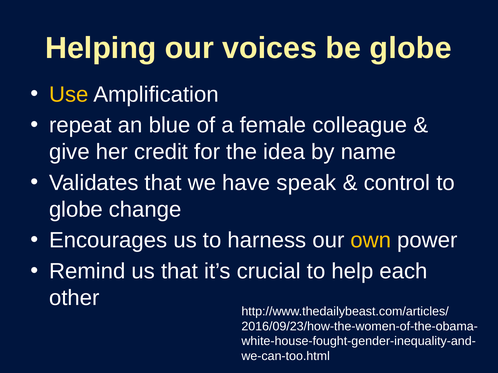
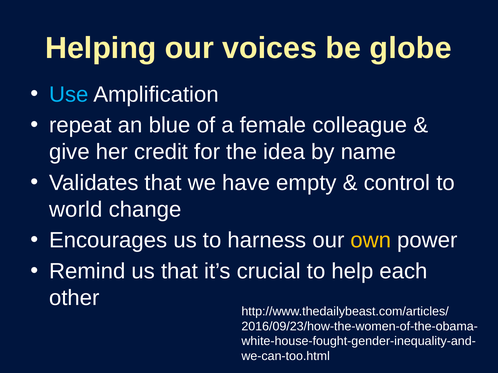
Use colour: yellow -> light blue (69, 95)
speak: speak -> empty (306, 183)
globe: globe -> world (76, 210)
